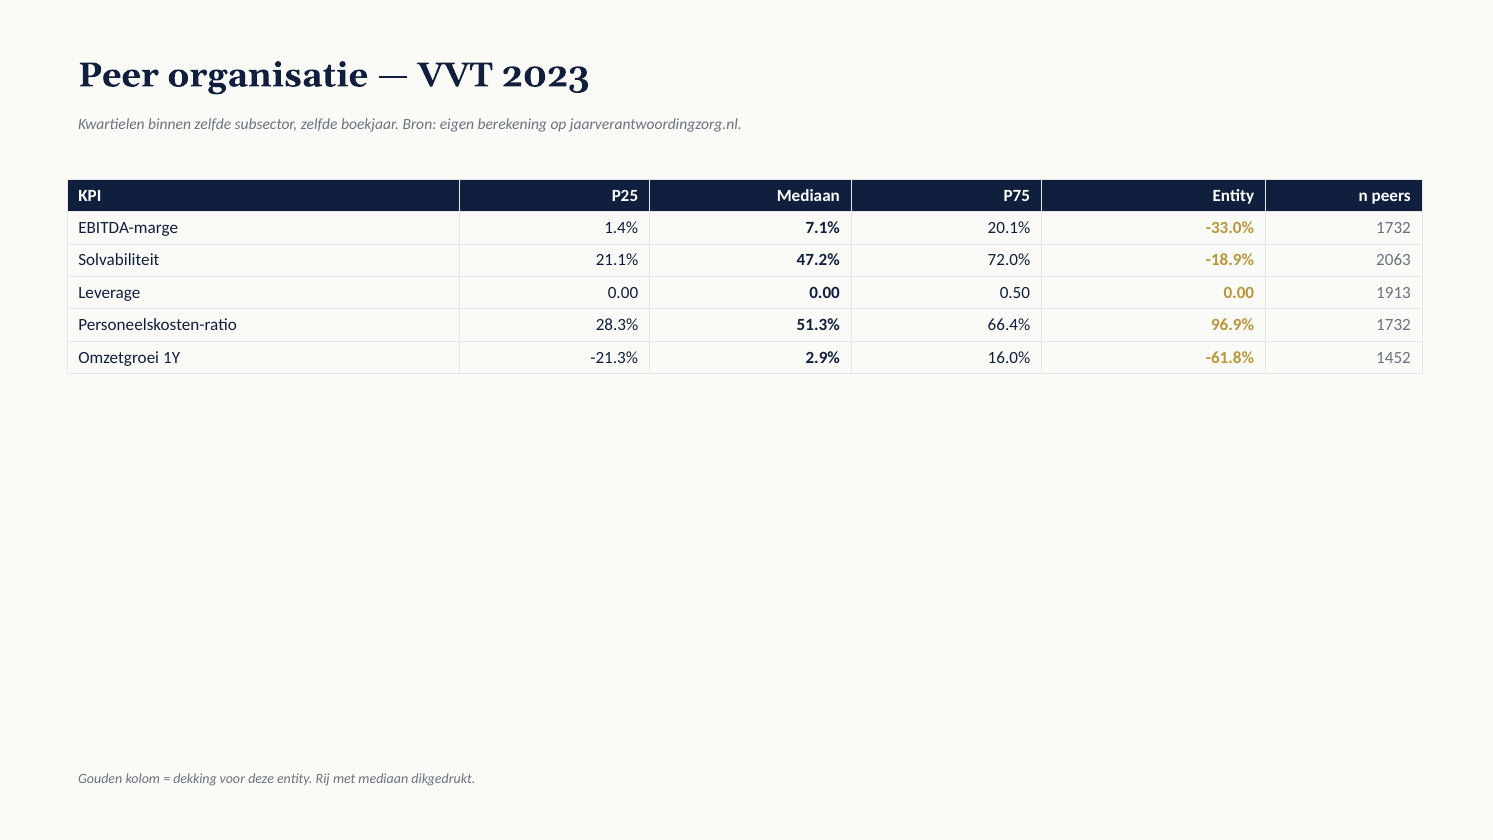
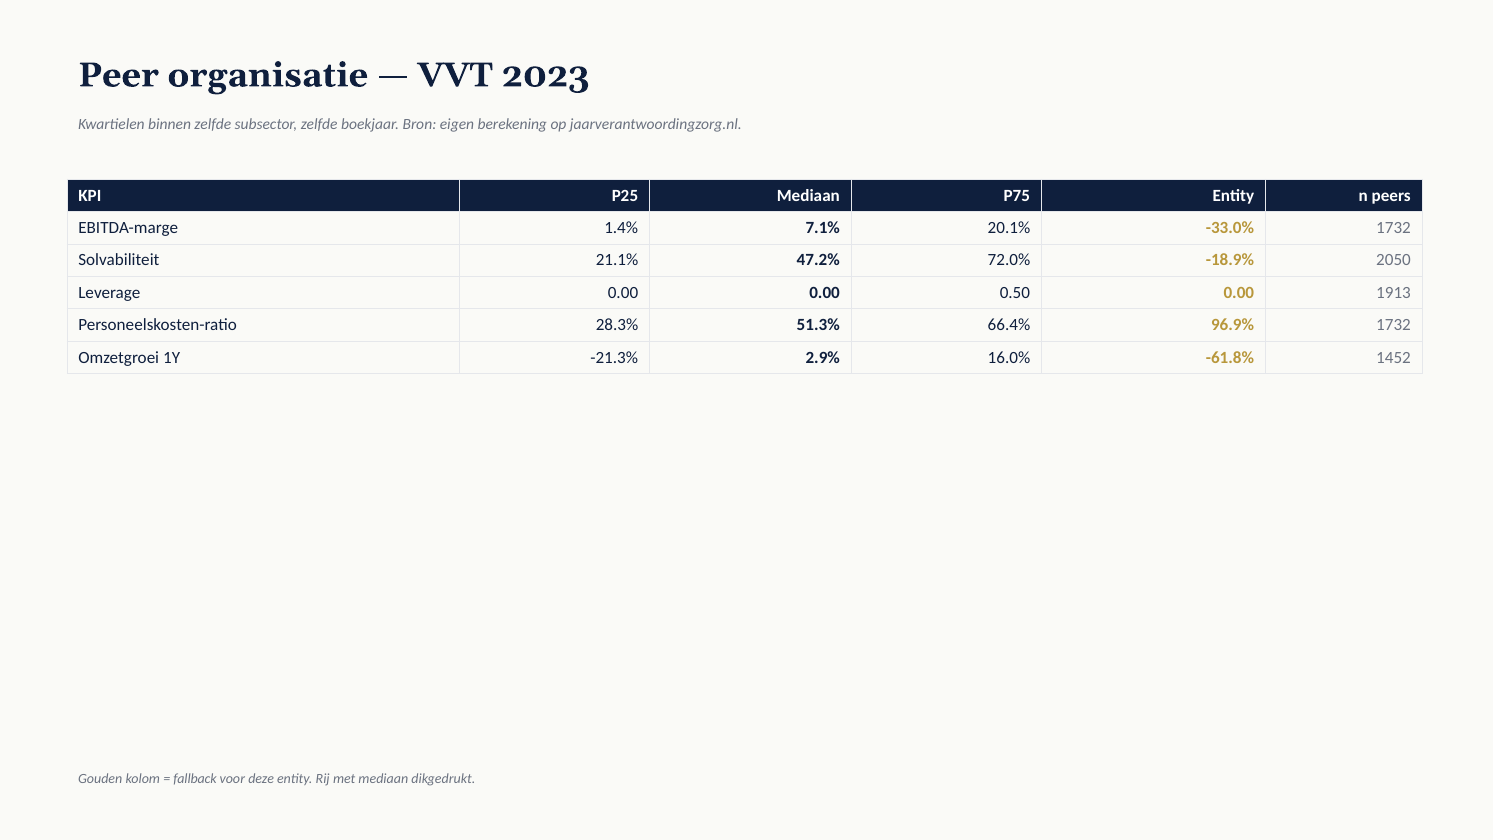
2063: 2063 -> 2050 (1394, 260)
dekking: dekking -> fallback (195, 779)
